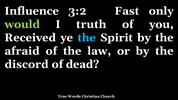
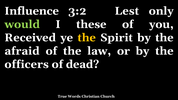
Fast: Fast -> Lest (127, 11)
truth: truth -> these (91, 24)
the colour: light blue -> yellow (87, 38)
discord: discord -> officers (27, 64)
